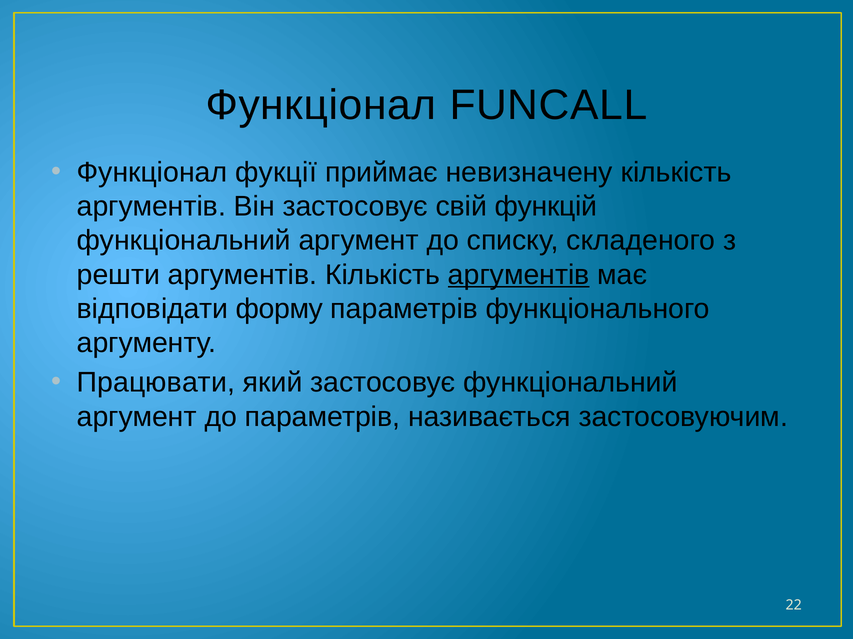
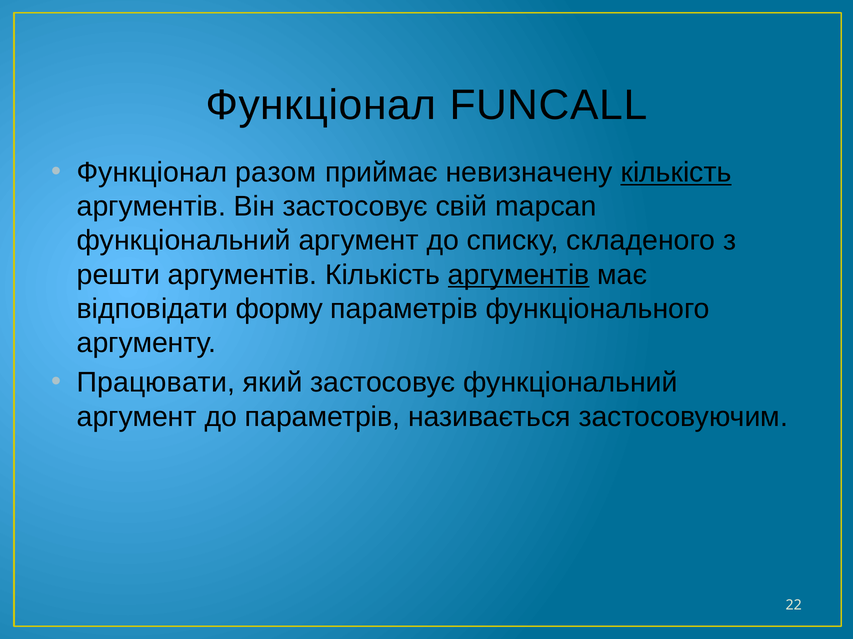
фукції: фукції -> разом (276, 173)
кількість underline: none -> present (676, 173)
функцій: функцій -> mapcan (546, 207)
